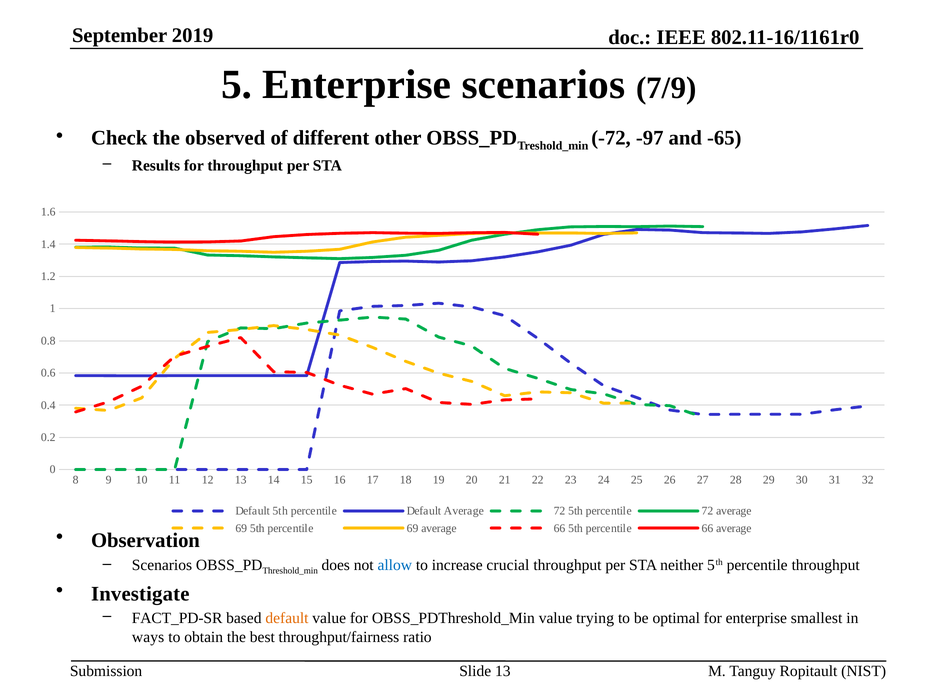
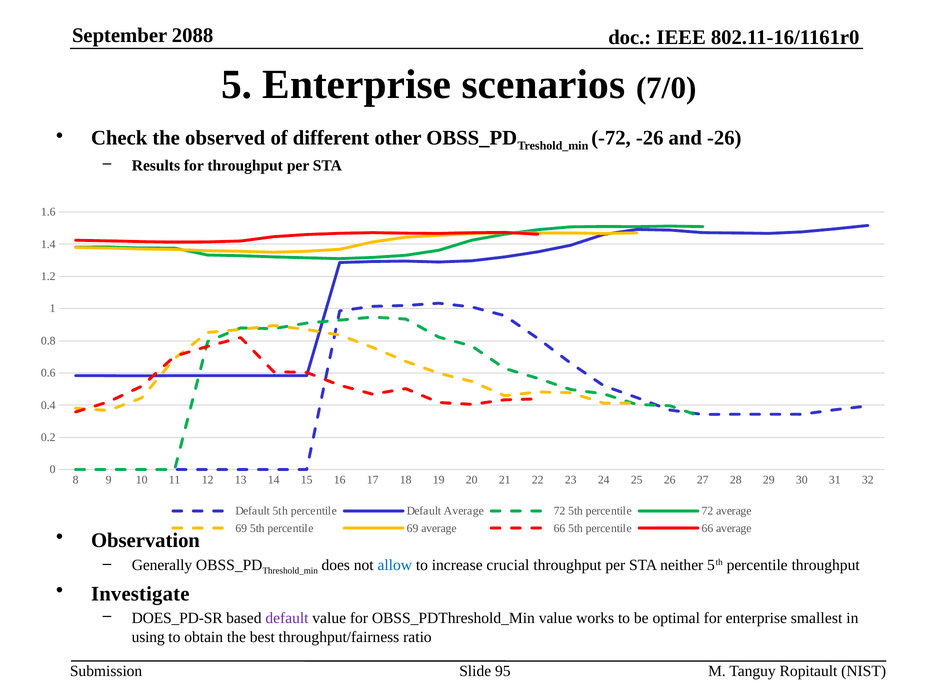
2019: 2019 -> 2088 (193, 35)
7/9: 7/9 -> 7/0 (666, 88)
-72 -97: -97 -> -26 (650, 138)
and -65: -65 -> -26 (724, 138)
Scenarios: Scenarios -> Generally (162, 565)
FACT_PD-SR: FACT_PD-SR -> DOES_PD-SR (177, 618)
default colour: orange -> purple (287, 618)
trying: trying -> works (595, 618)
ways: ways -> using (148, 637)
Slide 13: 13 -> 95 (503, 671)
